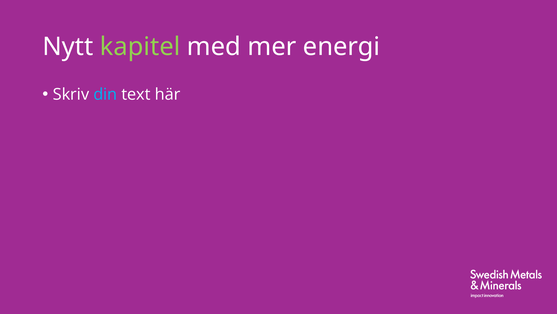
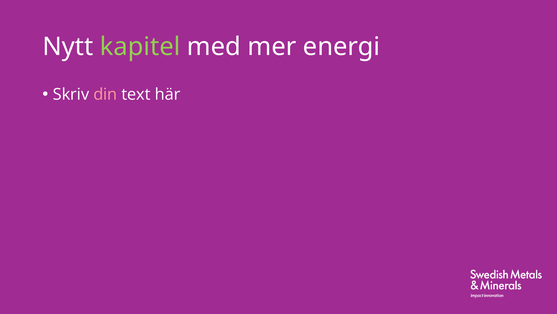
din colour: light blue -> pink (105, 94)
